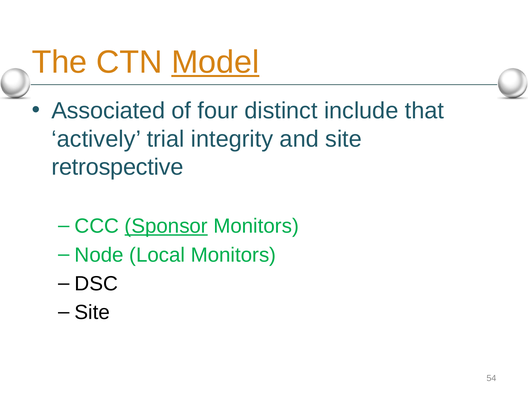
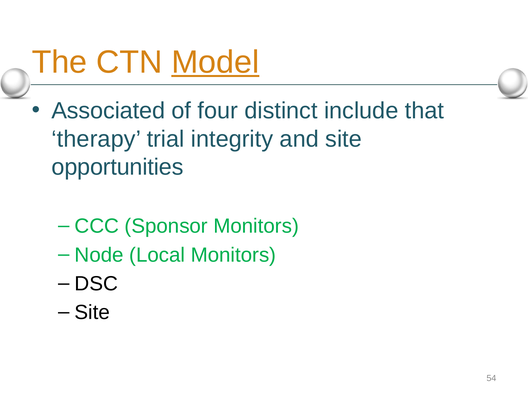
actively: actively -> therapy (96, 139)
retrospective: retrospective -> opportunities (117, 167)
Sponsor underline: present -> none (166, 226)
